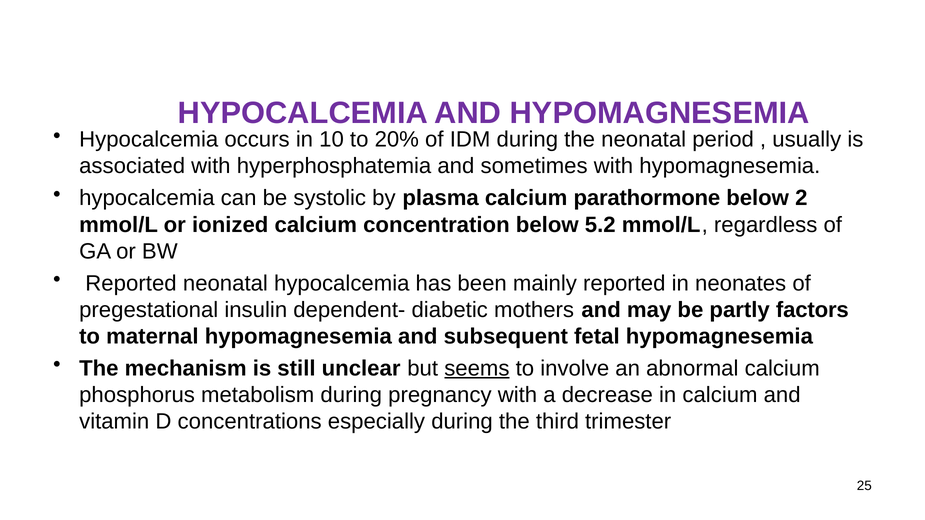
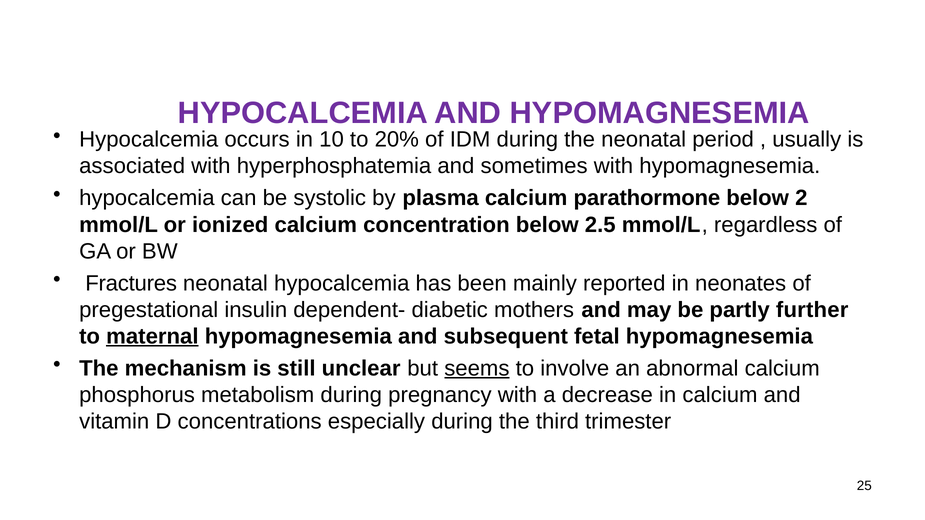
5.2: 5.2 -> 2.5 (600, 225)
Reported: Reported -> Fractures (131, 283)
factors: factors -> further (812, 310)
maternal underline: none -> present (152, 337)
